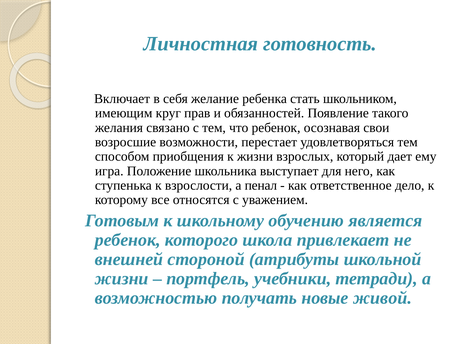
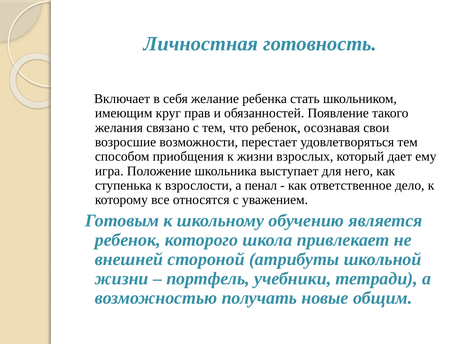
живой: живой -> общим (383, 298)
